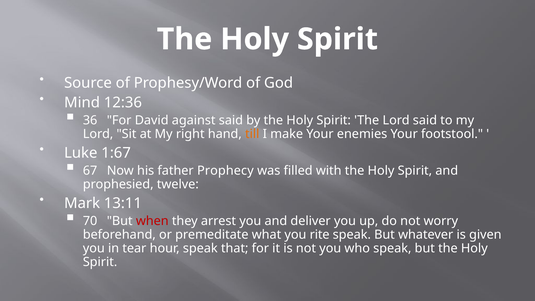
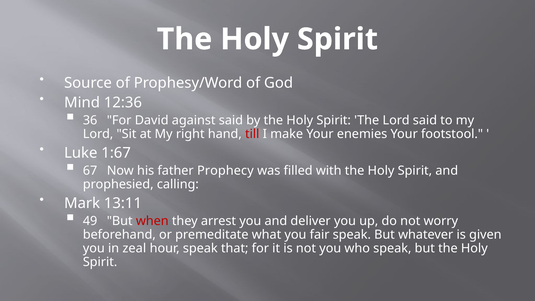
till colour: orange -> red (252, 134)
twelve: twelve -> calling (178, 184)
70: 70 -> 49 (90, 221)
rite: rite -> fair (320, 235)
tear: tear -> zeal (134, 248)
